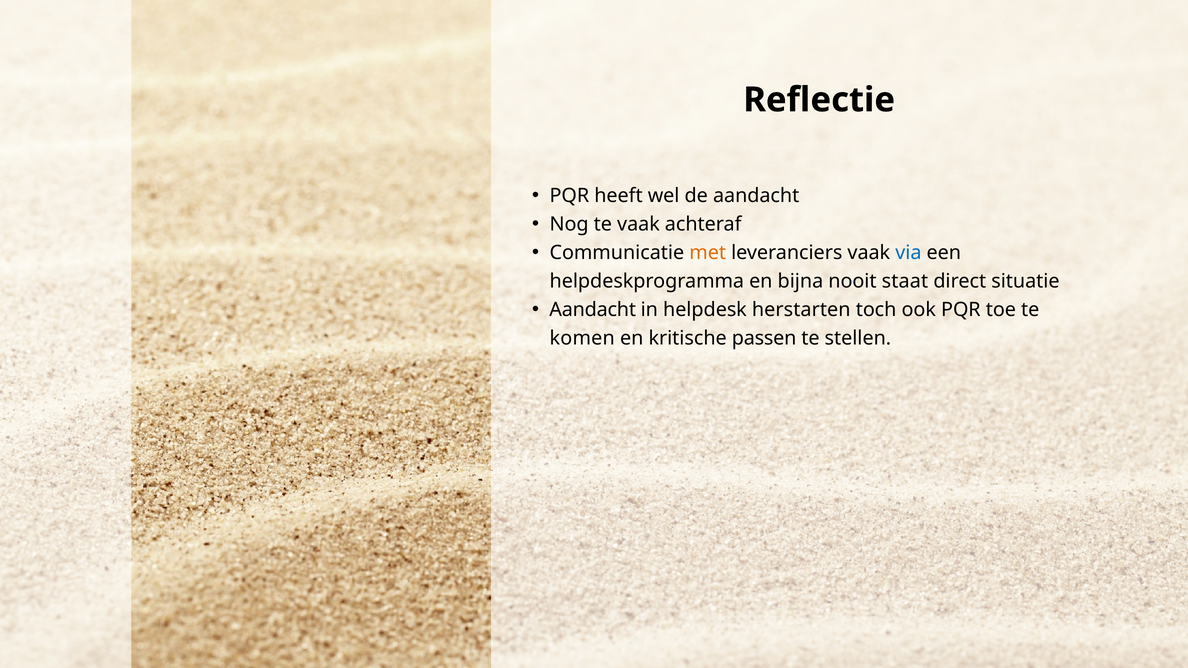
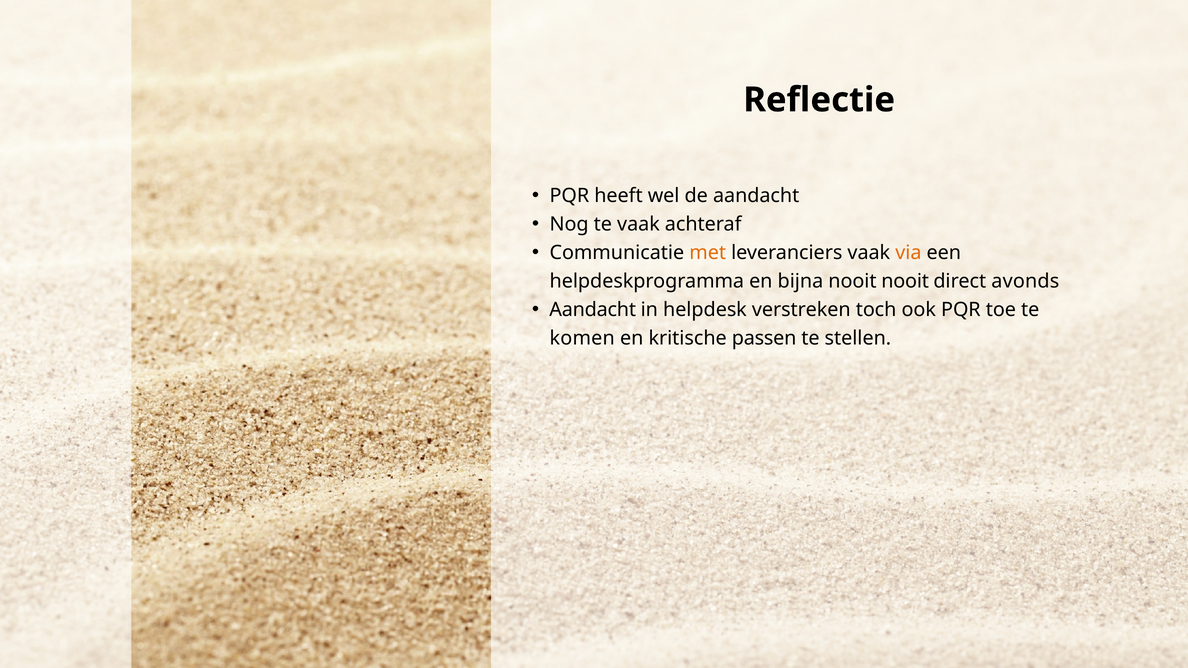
via colour: blue -> orange (908, 253)
nooit staat: staat -> nooit (905, 281)
situatie: situatie -> avonds (1025, 281)
herstarten: herstarten -> verstreken (801, 310)
